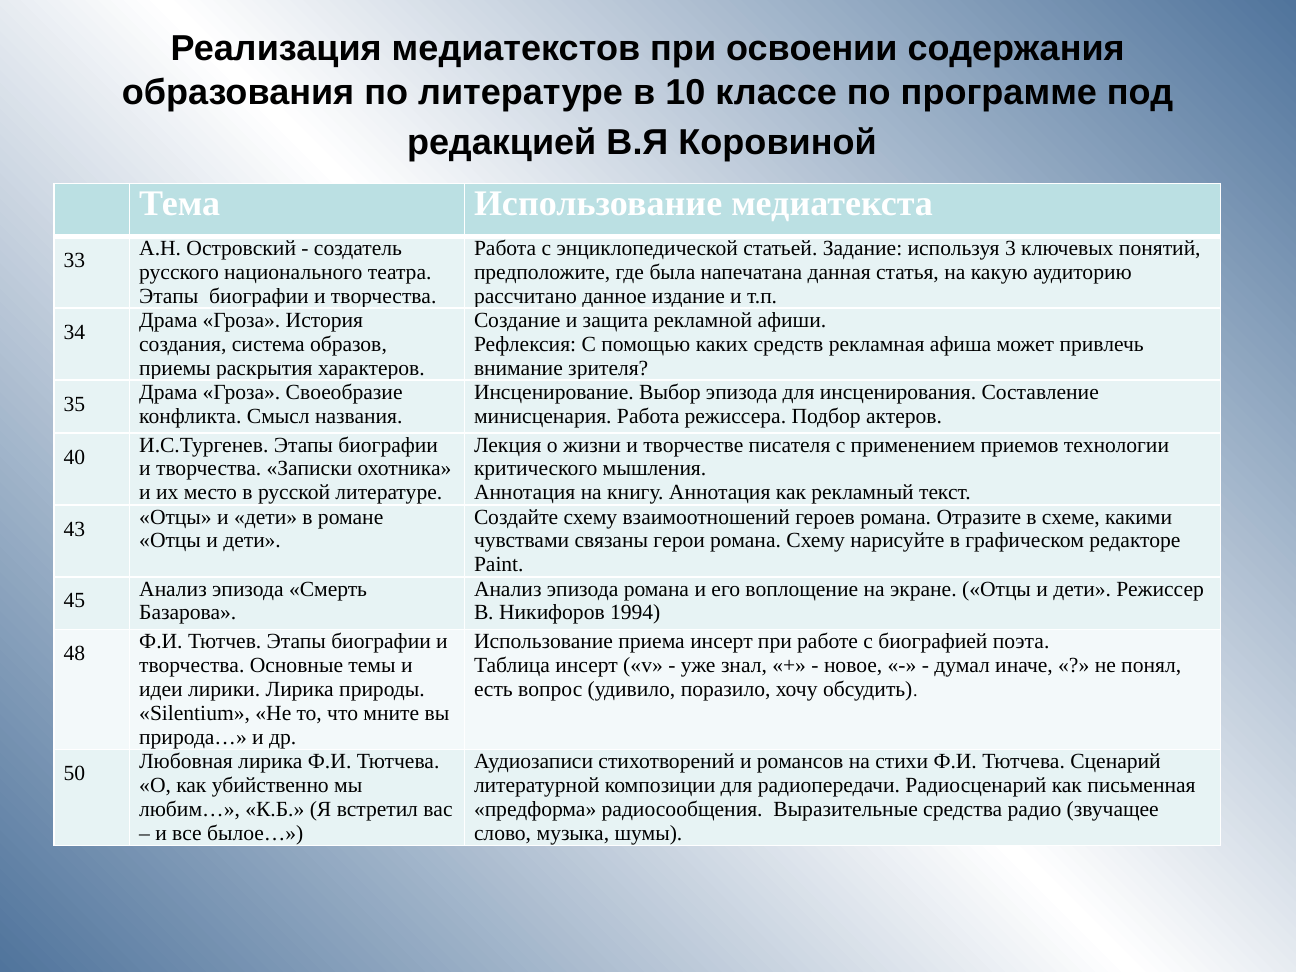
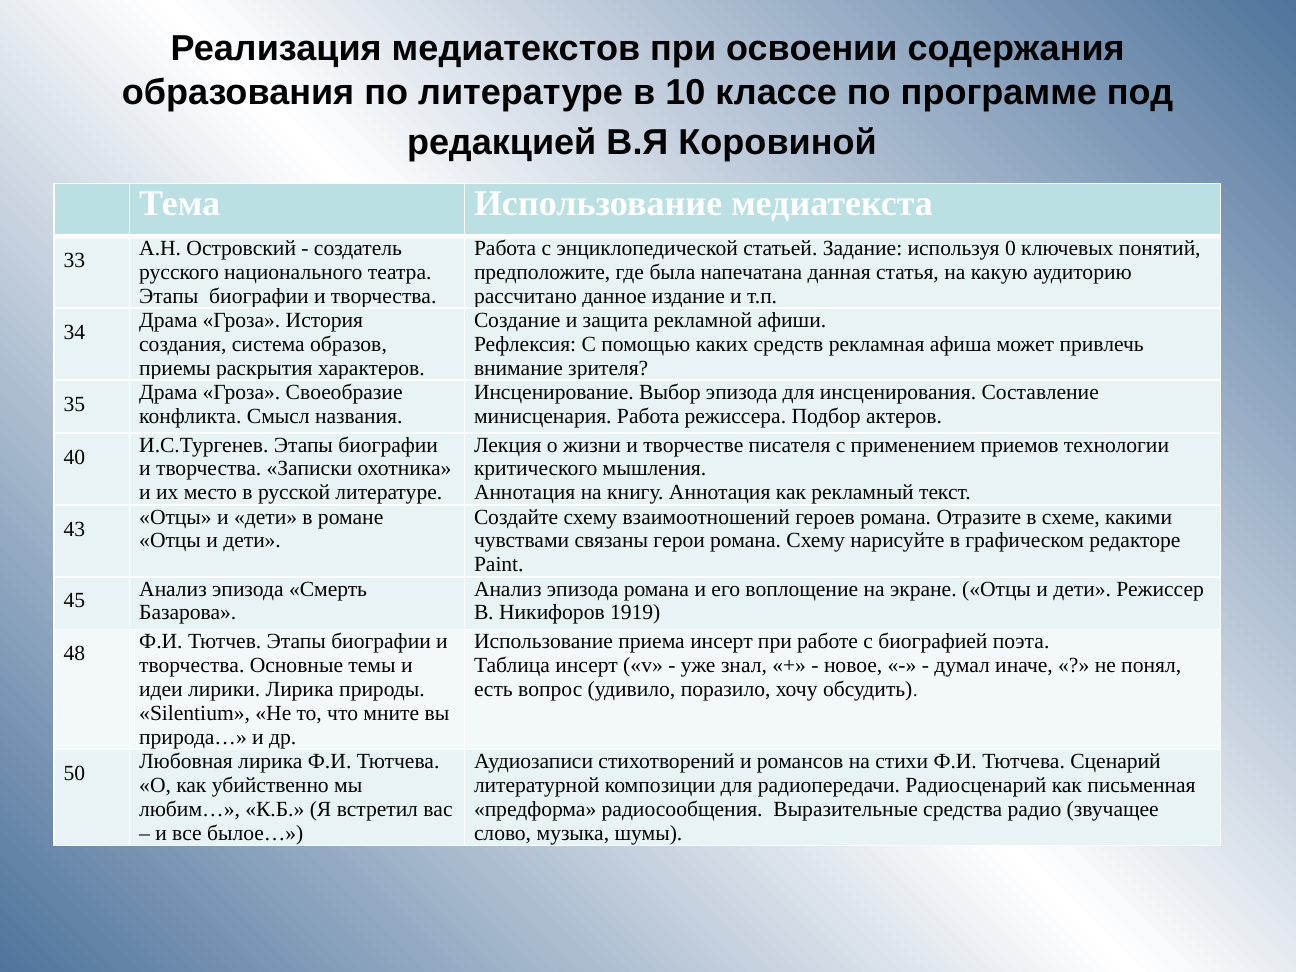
3: 3 -> 0 (1010, 248)
1994: 1994 -> 1919 (635, 613)
